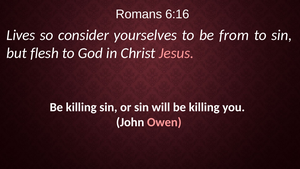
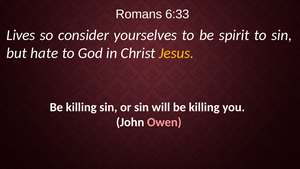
6:16: 6:16 -> 6:33 (177, 14)
from: from -> spirit (234, 35)
flesh: flesh -> hate (44, 53)
Jesus colour: pink -> yellow (176, 53)
